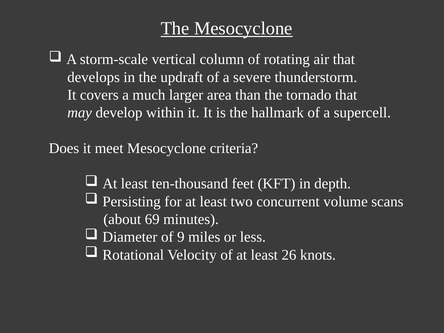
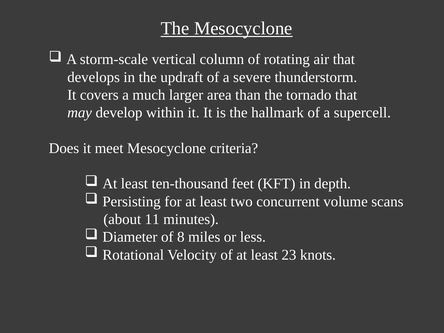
69: 69 -> 11 (152, 219)
9: 9 -> 8 (181, 237)
26: 26 -> 23 (289, 255)
